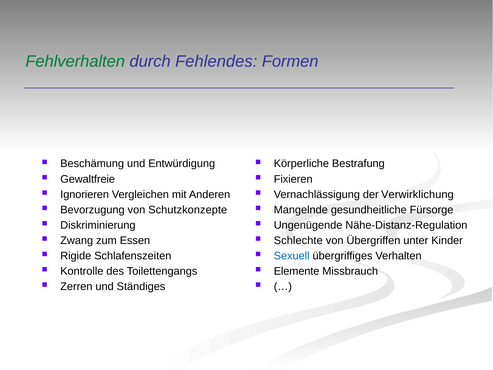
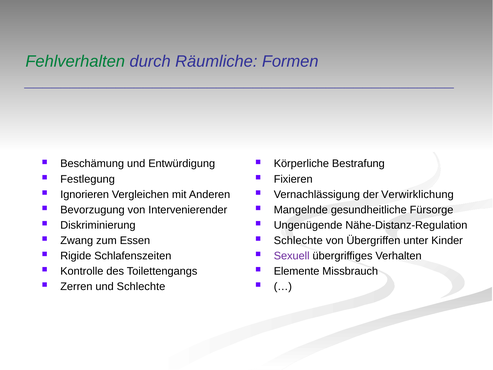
Fehlendes: Fehlendes -> Räumliche (216, 61)
Gewaltfreie: Gewaltfreie -> Festlegung (88, 179)
Schutzkonzepte: Schutzkonzepte -> Intervenierender (188, 210)
Sexuell colour: blue -> purple (292, 256)
und Ständiges: Ständiges -> Schlechte (141, 286)
